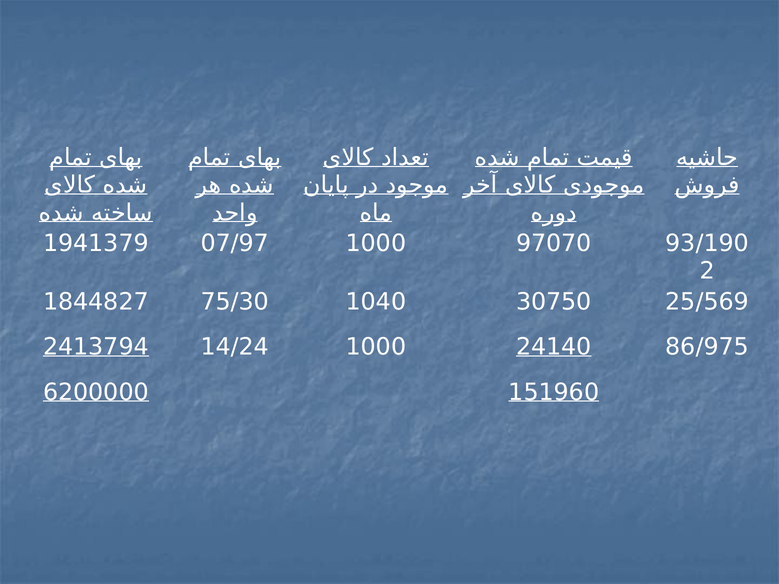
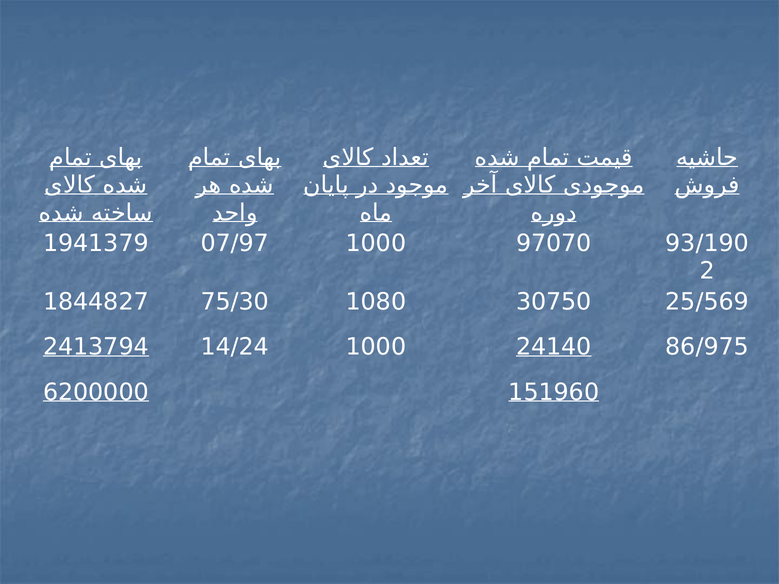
1040: 1040 -> 1080 (376, 302)
